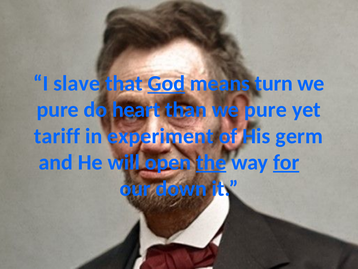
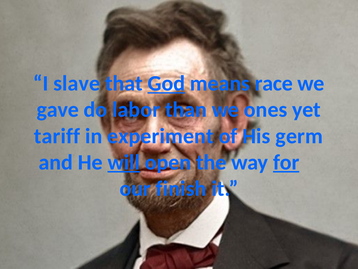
turn: turn -> race (274, 83)
pure: pure -> gave (58, 110)
heart: heart -> labor (136, 110)
than we pure: pure -> ones (266, 110)
will underline: none -> present (124, 162)
the underline: present -> none (211, 162)
down: down -> finish (181, 188)
